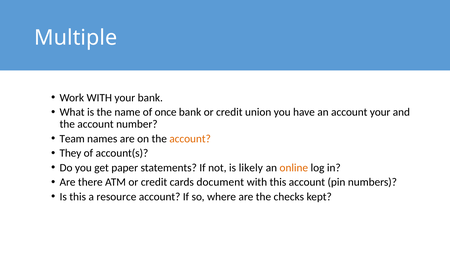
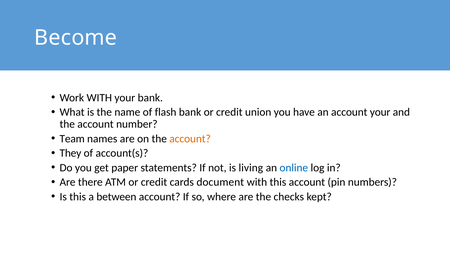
Multiple: Multiple -> Become (76, 38)
once: once -> flash (166, 112)
likely: likely -> living (251, 168)
online colour: orange -> blue (294, 168)
resource: resource -> between (116, 197)
